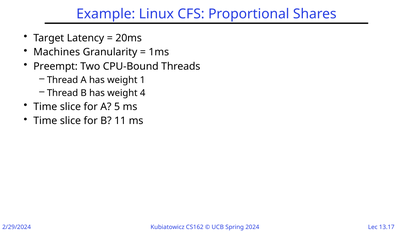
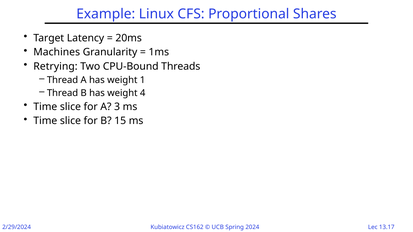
Preempt: Preempt -> Retrying (55, 66)
5: 5 -> 3 (117, 107)
11: 11 -> 15 (120, 121)
